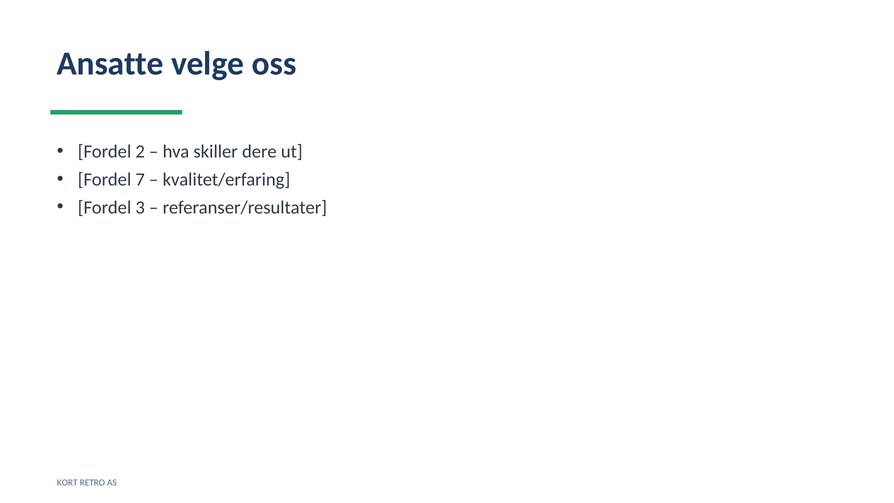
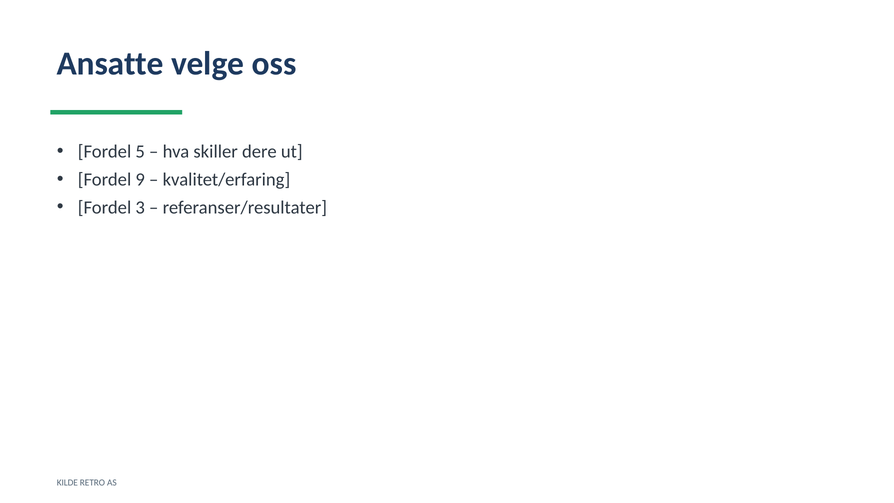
2: 2 -> 5 (140, 151)
7: 7 -> 9 (140, 179)
KORT: KORT -> KILDE (67, 483)
